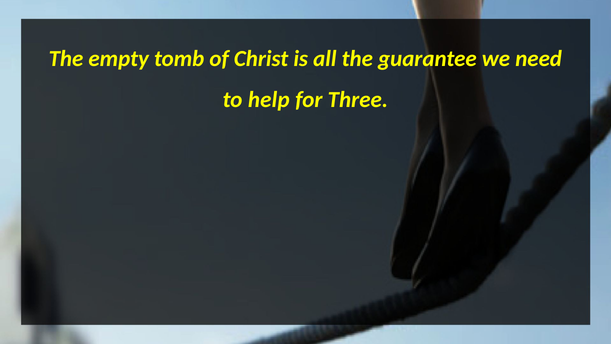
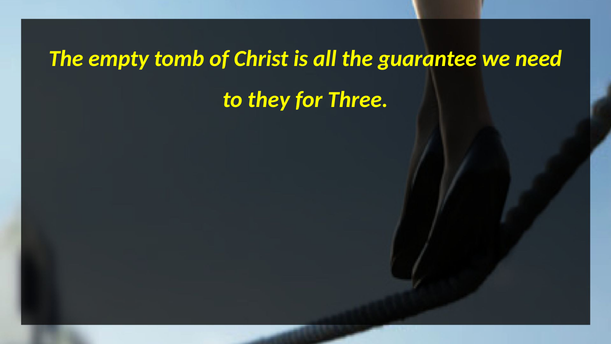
help: help -> they (269, 100)
